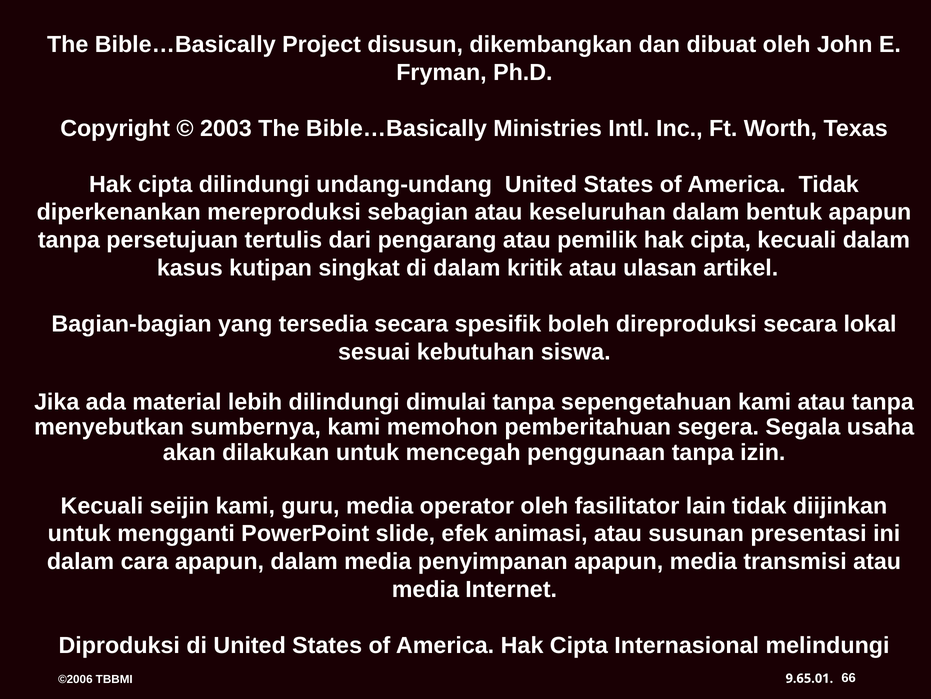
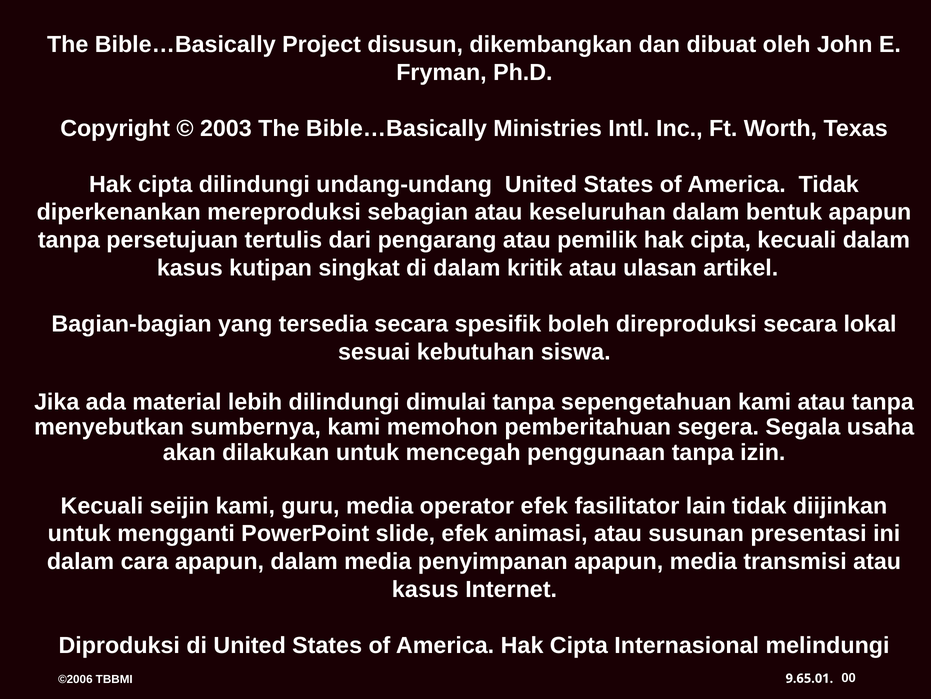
operator oleh: oleh -> efek (544, 505)
media: media -> kasus (425, 589)
66: 66 -> 00 (849, 677)
